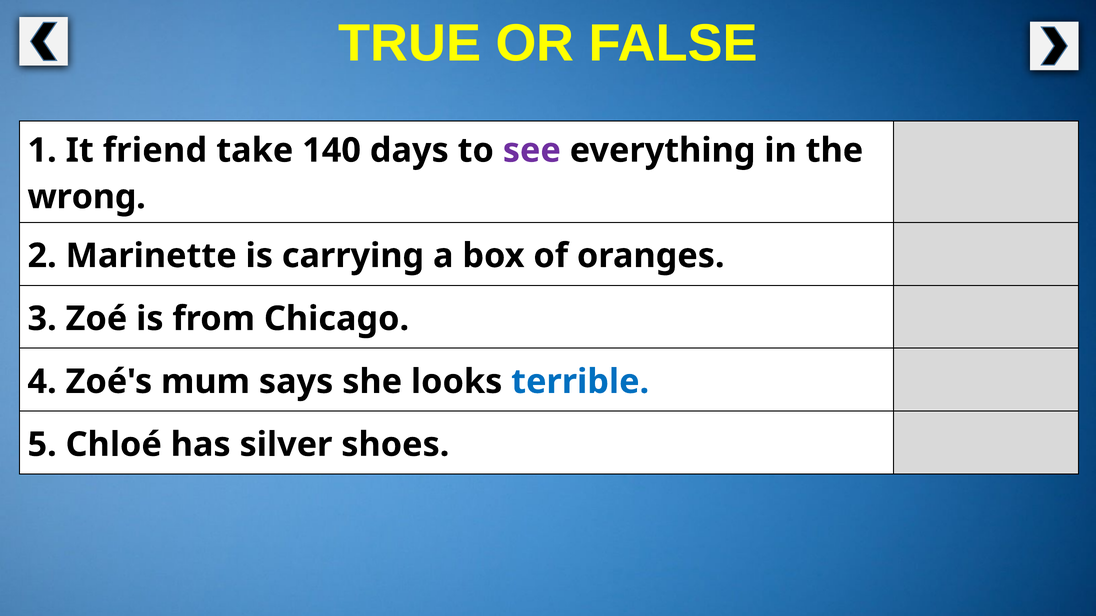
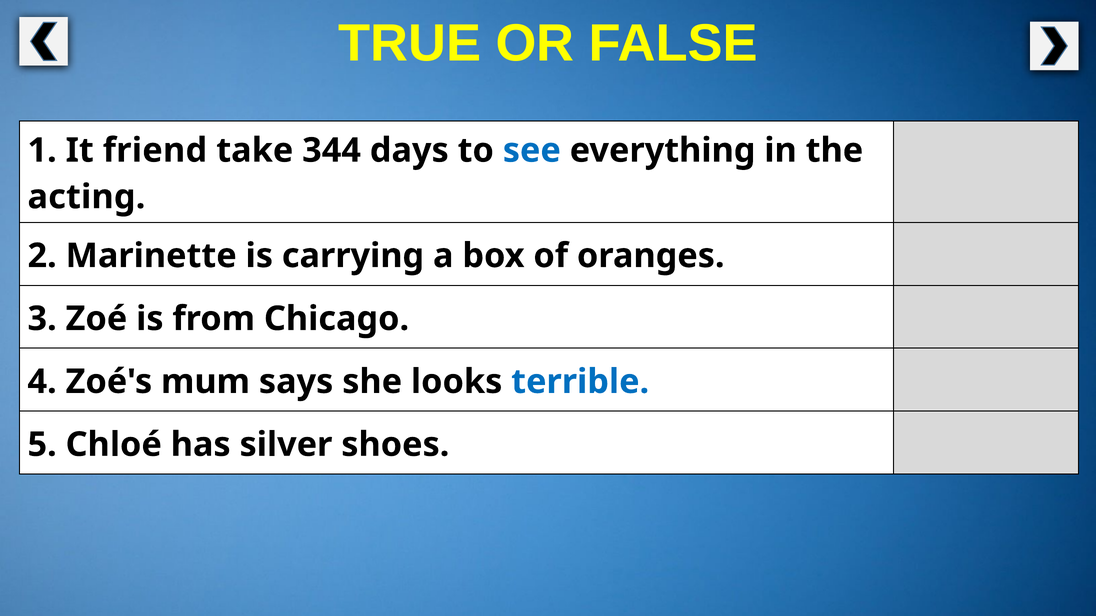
140: 140 -> 344 (332, 151)
see colour: purple -> blue (532, 151)
wrong: wrong -> acting (86, 197)
